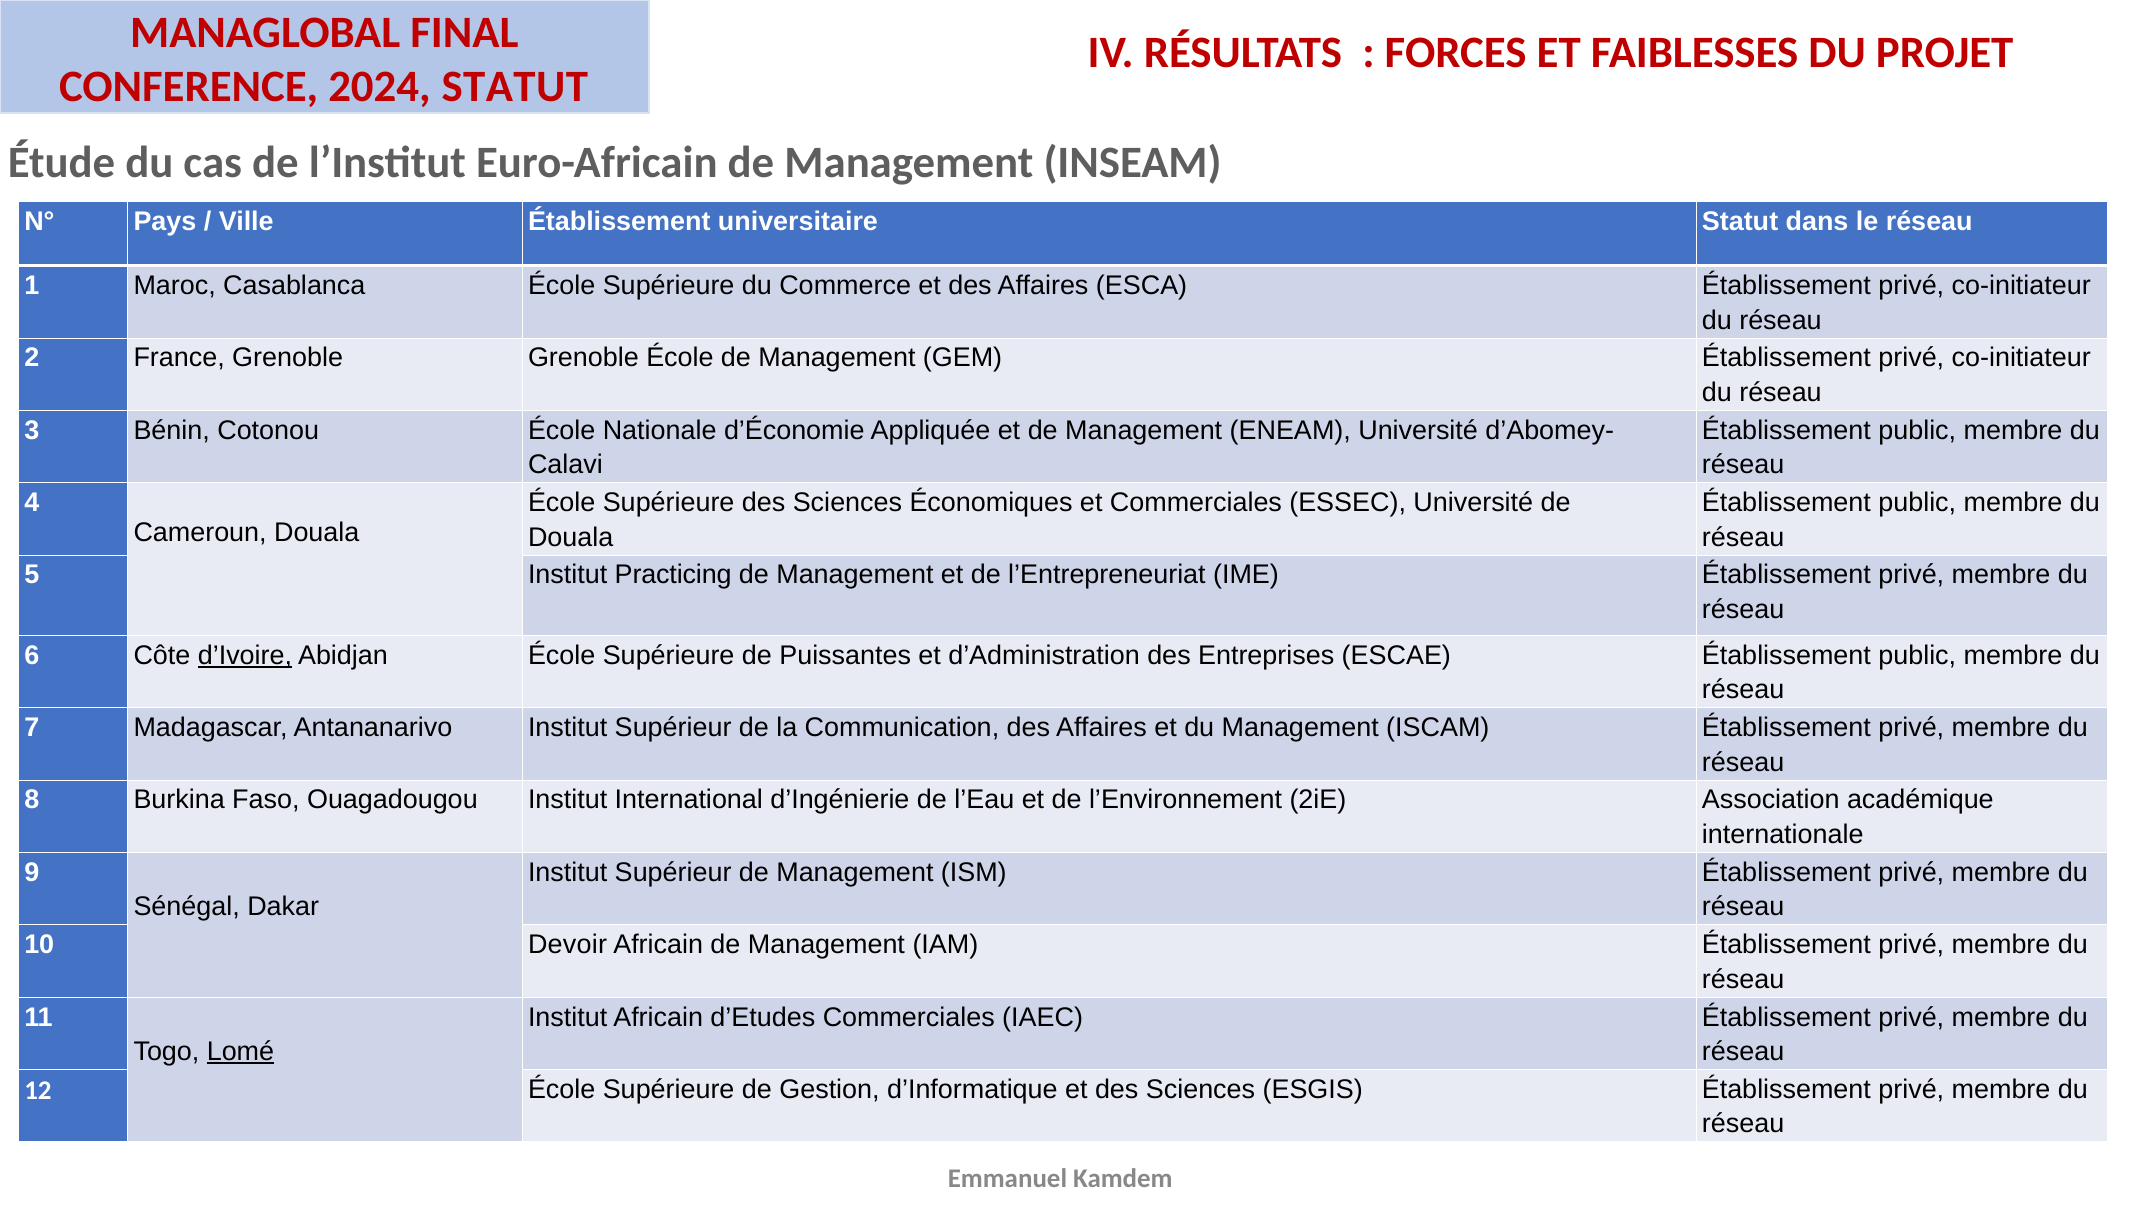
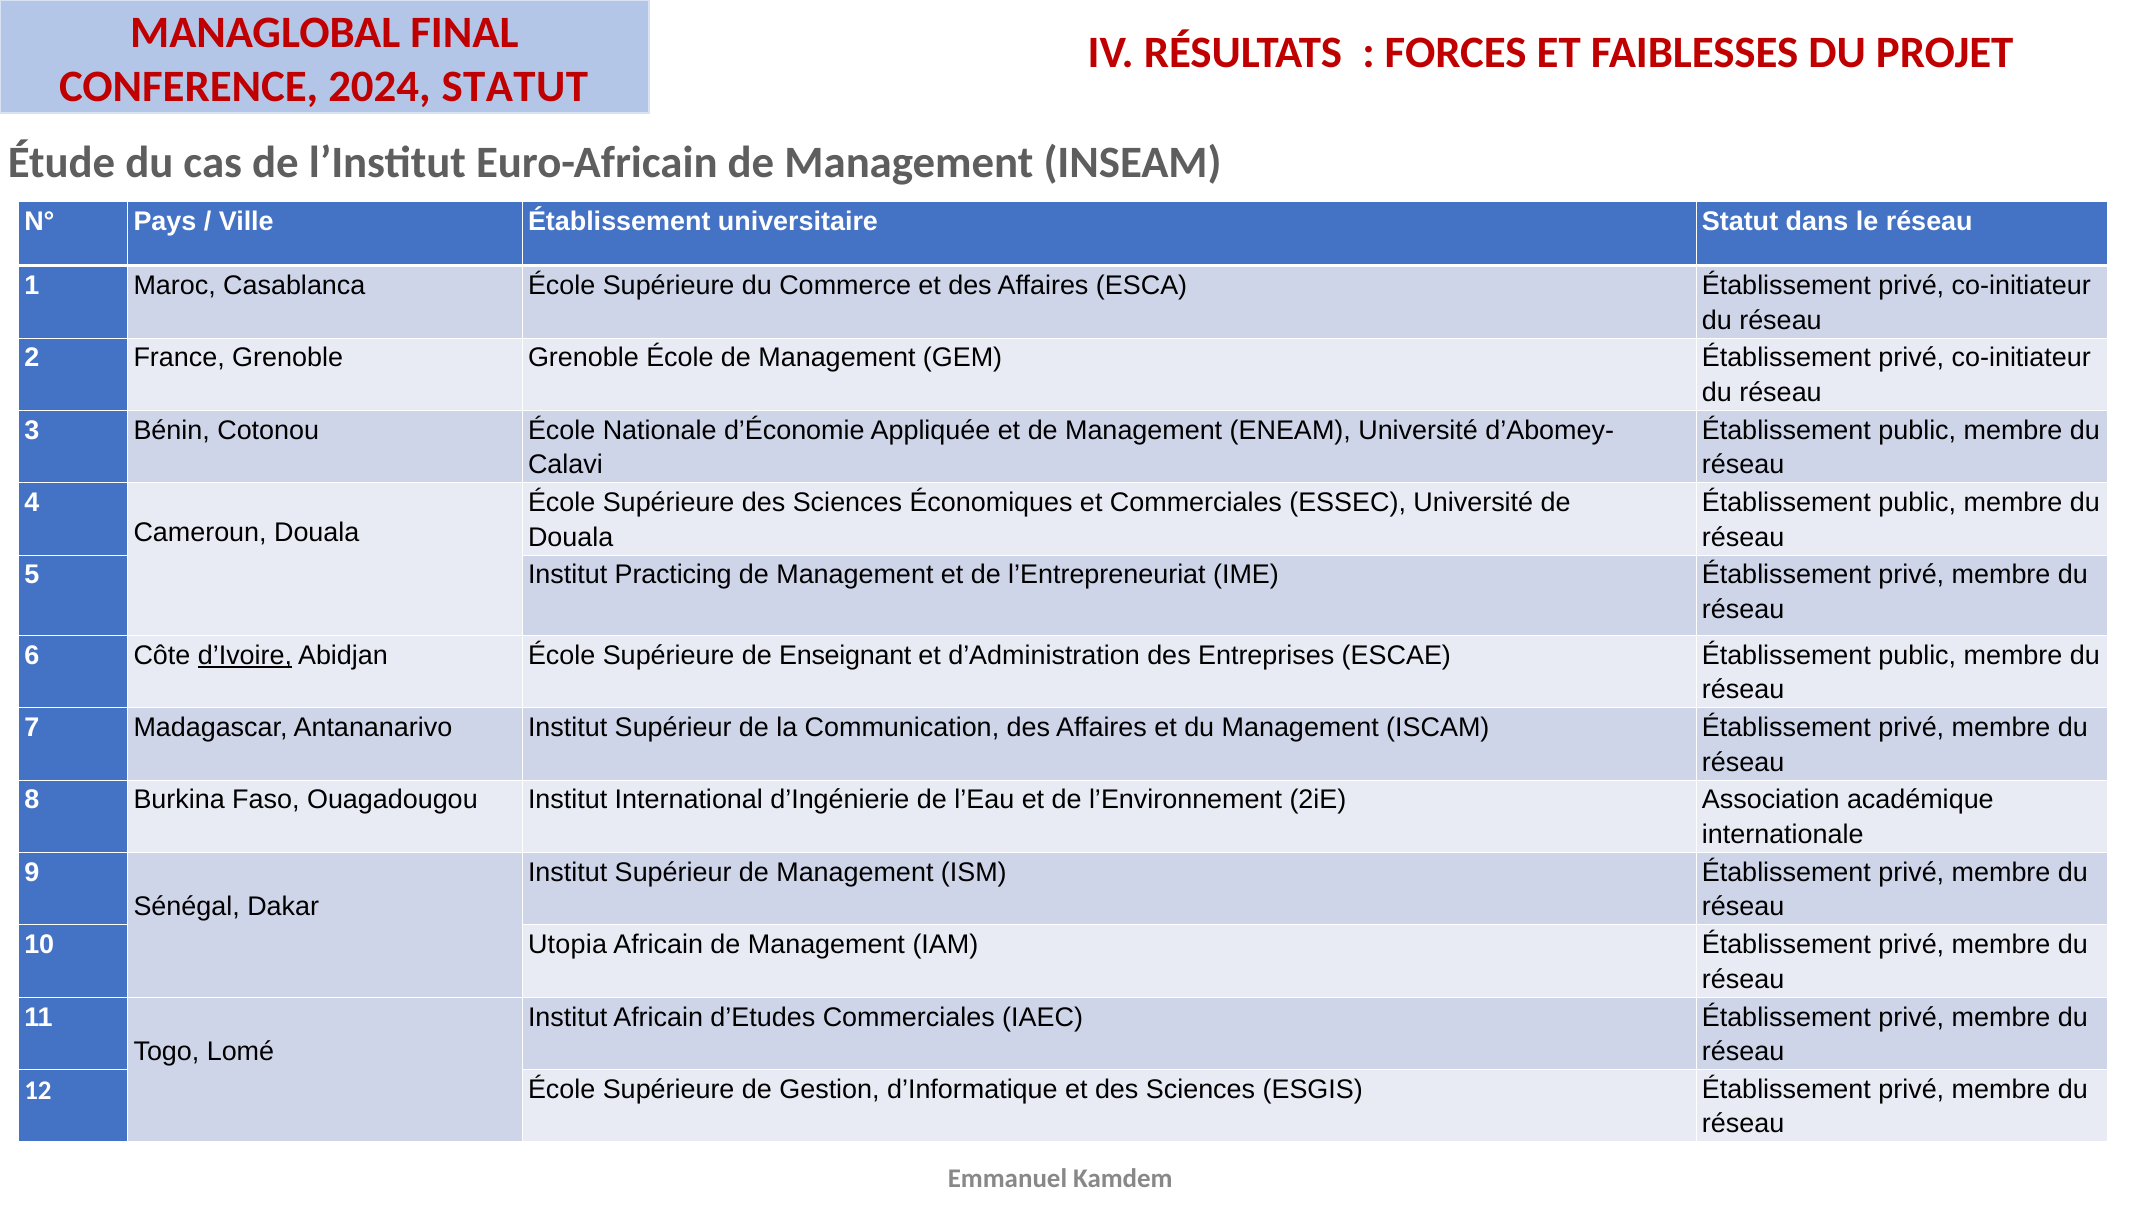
Puissantes: Puissantes -> Enseignant (845, 656)
Devoir: Devoir -> Utopia (568, 945)
Lomé underline: present -> none (240, 1052)
